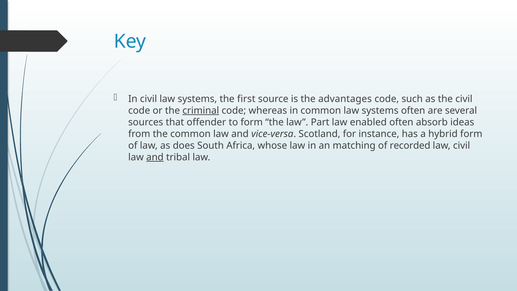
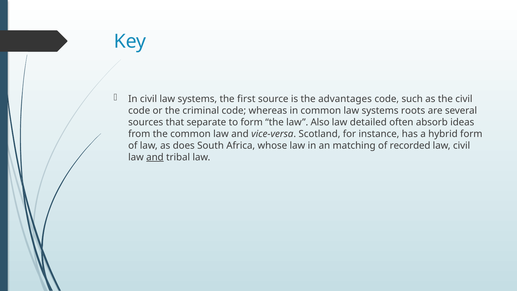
criminal underline: present -> none (201, 111)
systems often: often -> roots (413, 111)
offender: offender -> separate (206, 122)
Part: Part -> Also (320, 122)
enabled: enabled -> detailed (368, 122)
